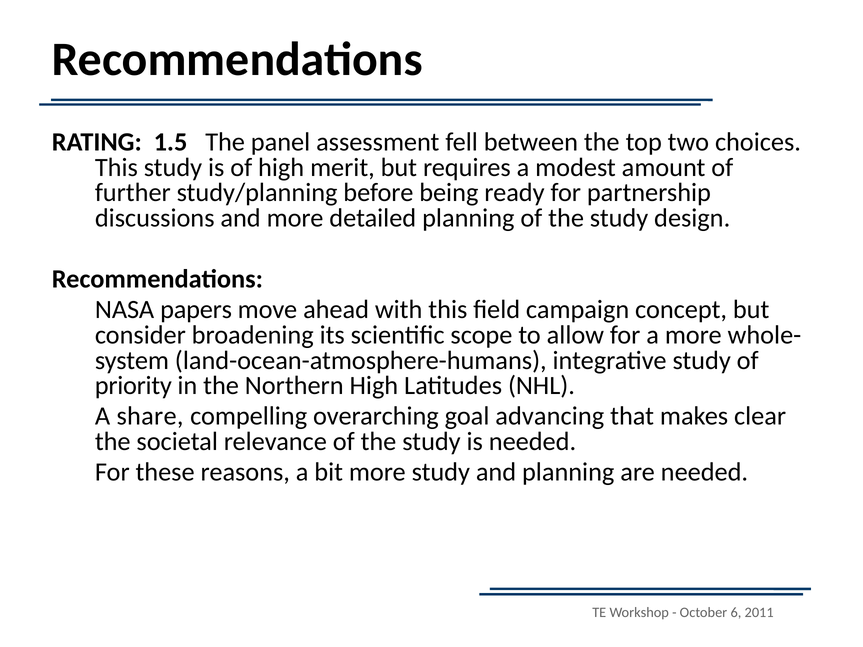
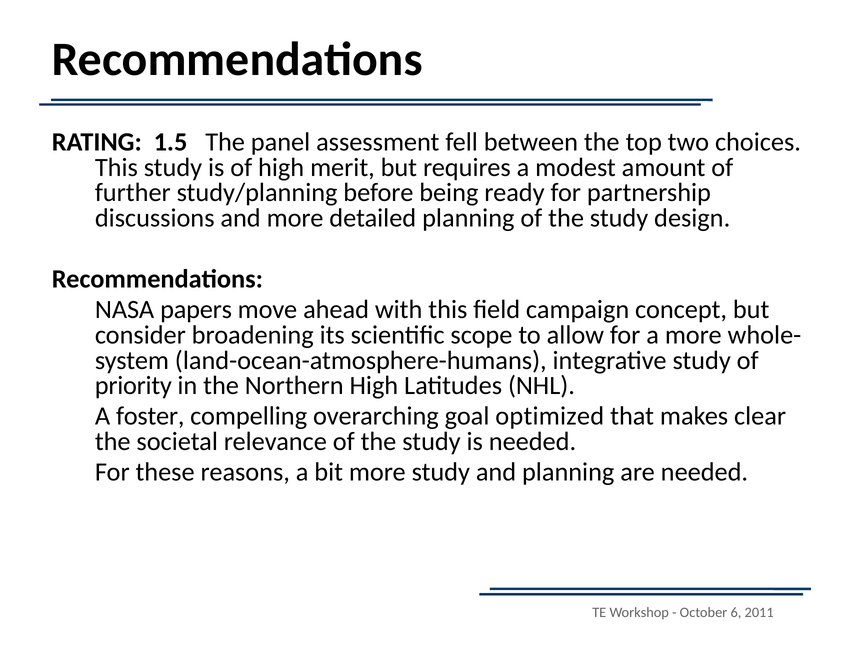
share: share -> foster (150, 416)
advancing: advancing -> optimized (550, 416)
